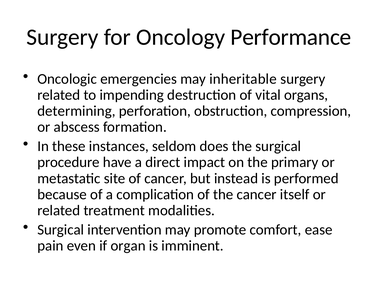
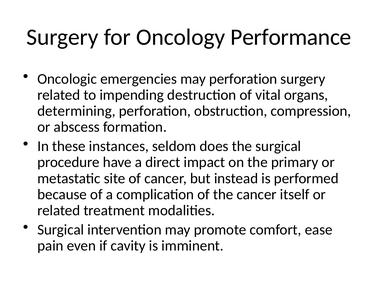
may inheritable: inheritable -> perforation (243, 79)
organ: organ -> cavity (128, 246)
